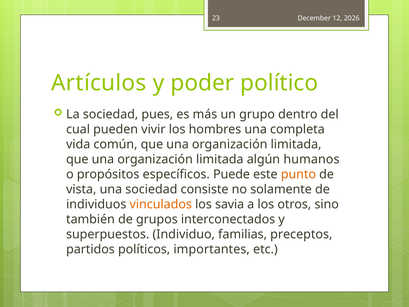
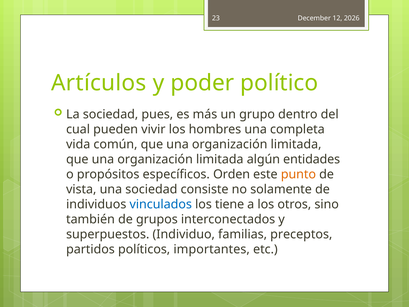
humanos: humanos -> entidades (312, 159)
Puede: Puede -> Orden (232, 174)
vinculados colour: orange -> blue (161, 204)
savia: savia -> tiene (230, 204)
